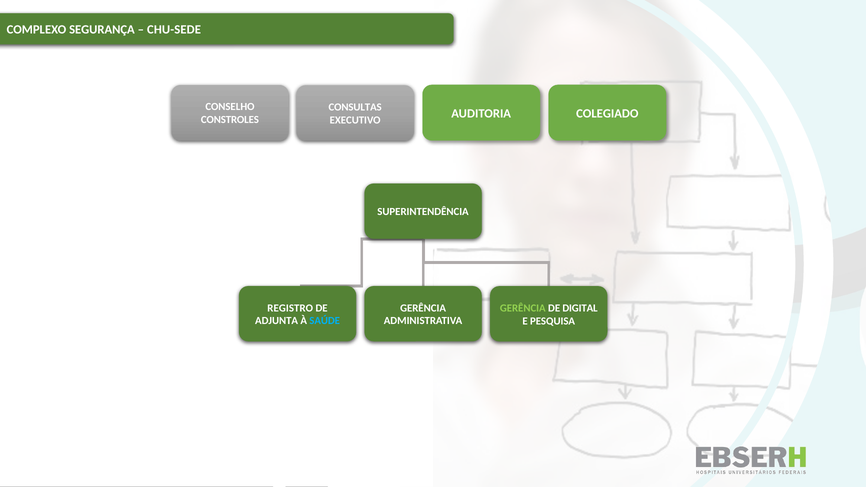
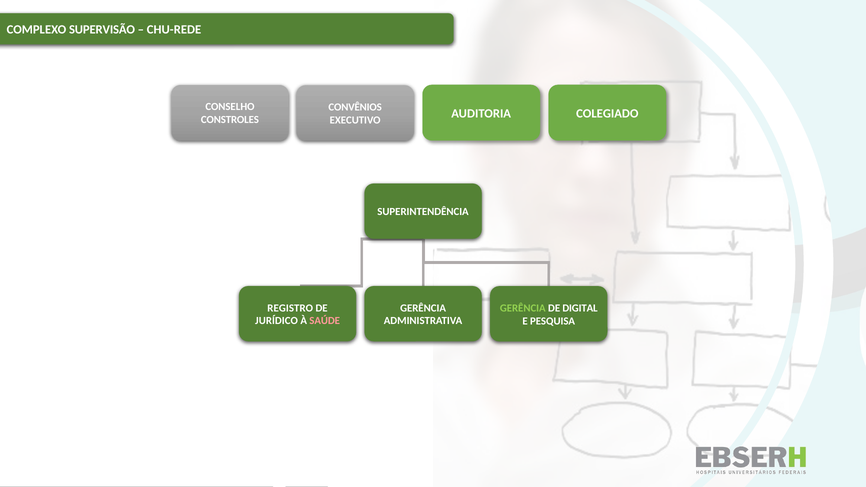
SEGURANÇA: SEGURANÇA -> SUPERVISÃO (102, 30)
CHU-SEDE: CHU-SEDE -> CHU-REDE (174, 30)
CONSULTAS: CONSULTAS -> CONVÊNIOS (355, 107)
ADJUNTA: ADJUNTA -> JURÍDICO (277, 321)
SAÚDE colour: light blue -> pink (325, 321)
